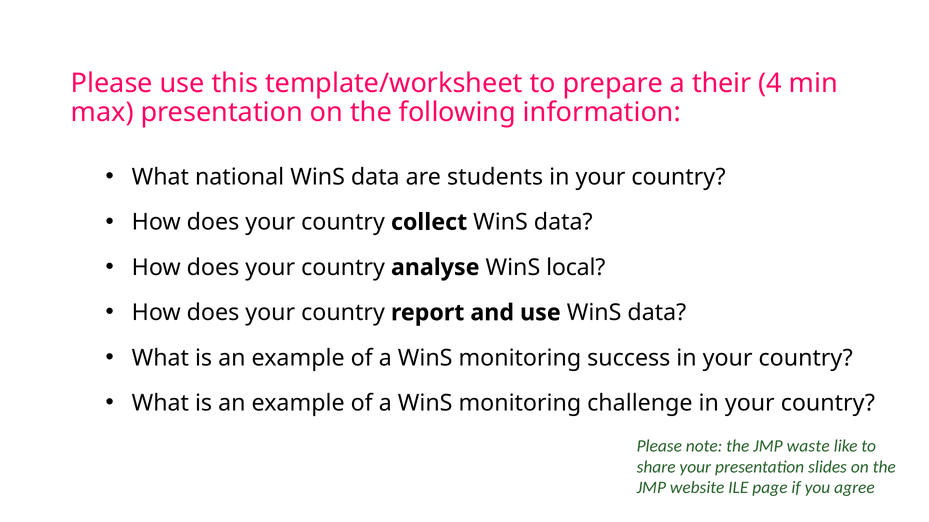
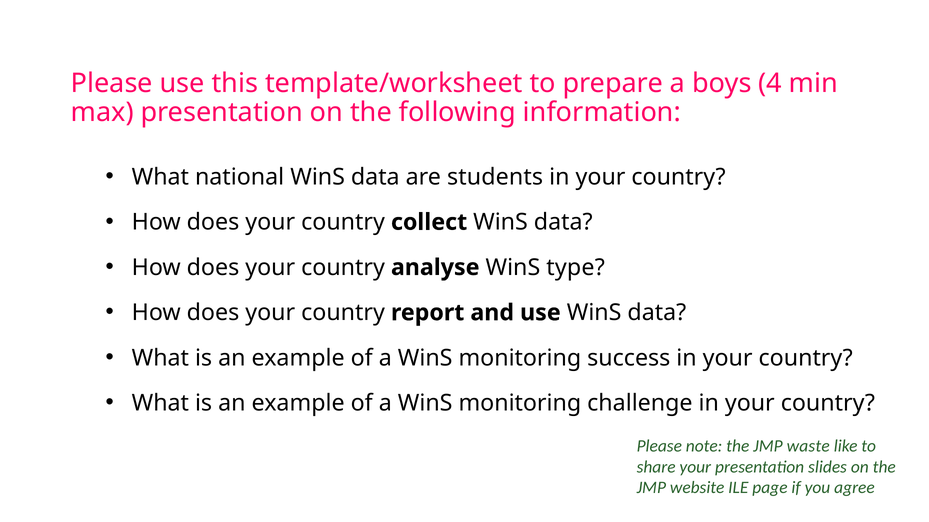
their: their -> boys (722, 83)
local: local -> type (576, 268)
